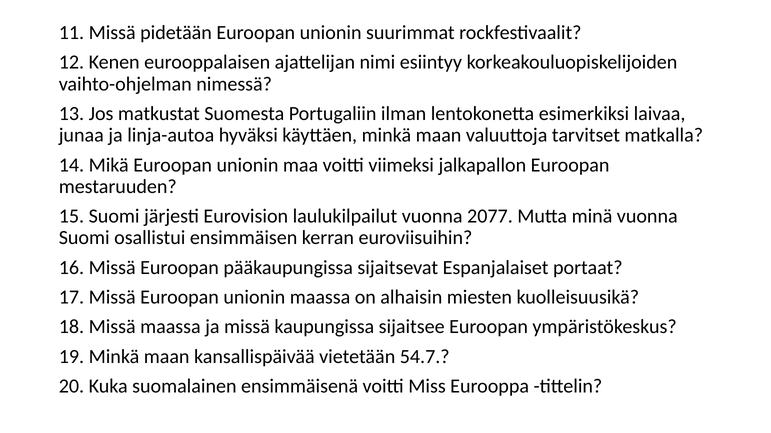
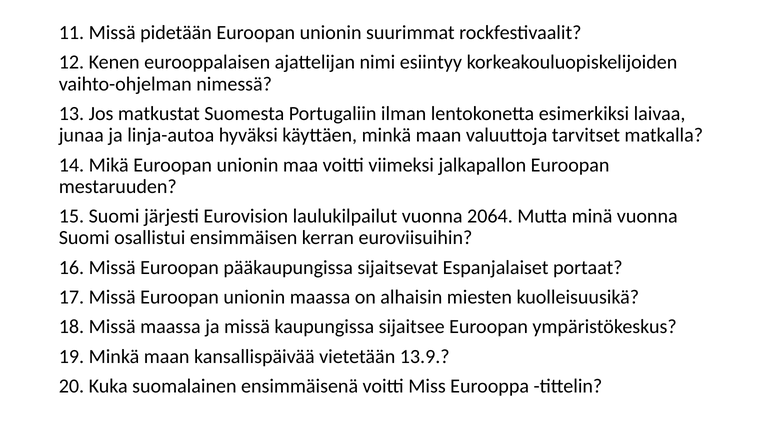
2077: 2077 -> 2064 (490, 217)
54.7: 54.7 -> 13.9 (425, 357)
